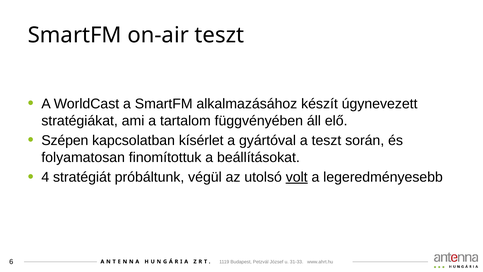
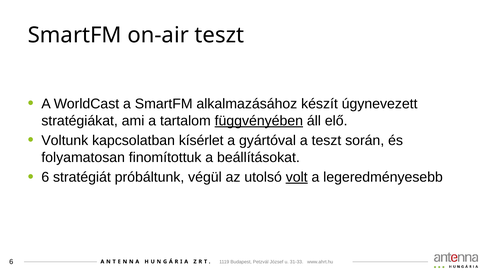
függvényében underline: none -> present (259, 121)
Szépen: Szépen -> Voltunk (65, 140)
4: 4 -> 6 (45, 177)
